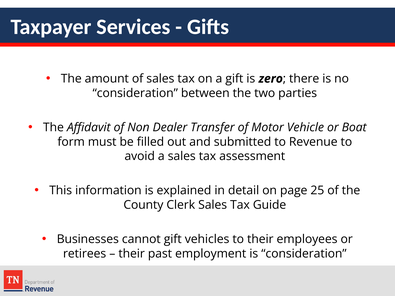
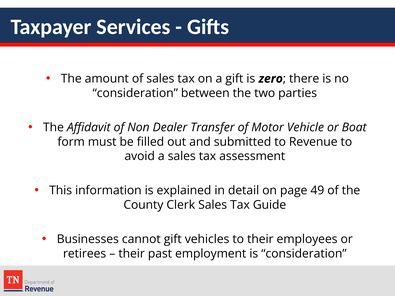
25: 25 -> 49 (317, 191)
